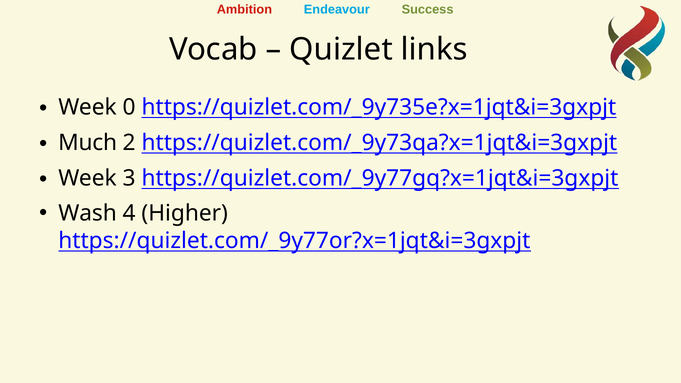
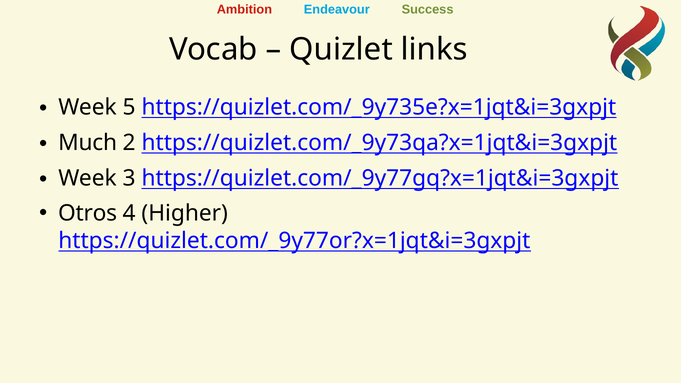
0: 0 -> 5 (129, 107)
Wash: Wash -> Otros (88, 214)
